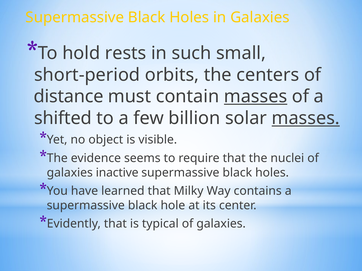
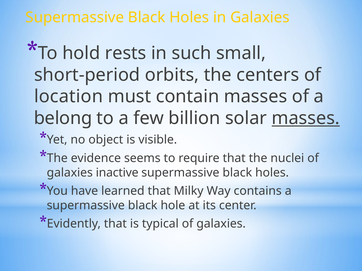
distance: distance -> location (69, 97)
masses underline: present -> none (256, 97)
shifted: shifted -> belong (63, 118)
